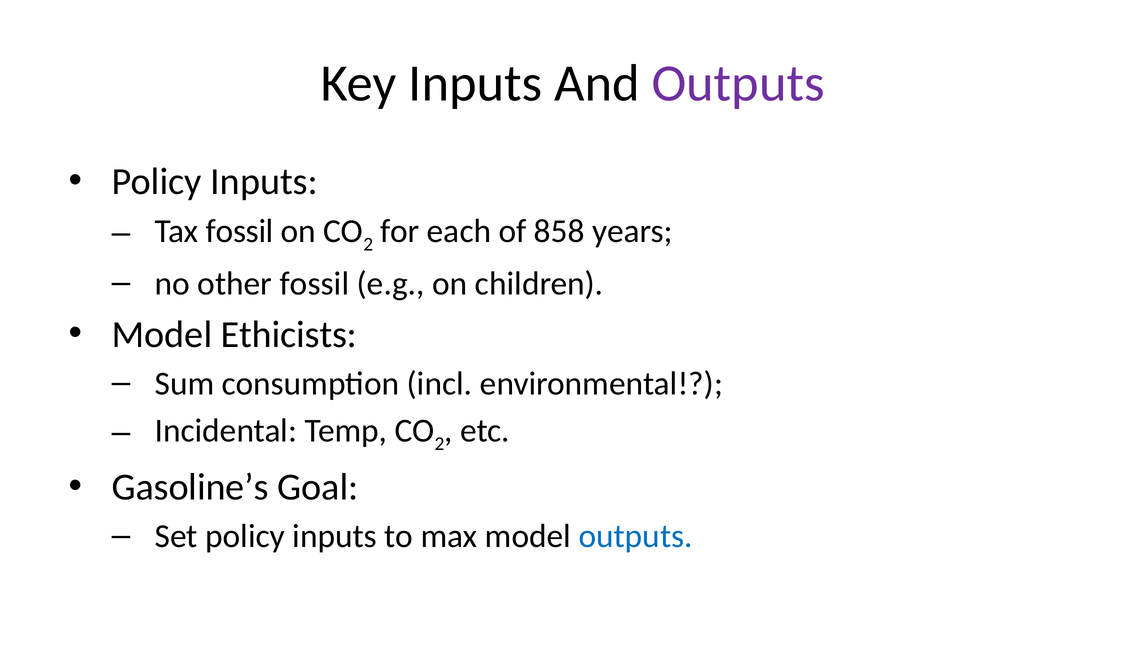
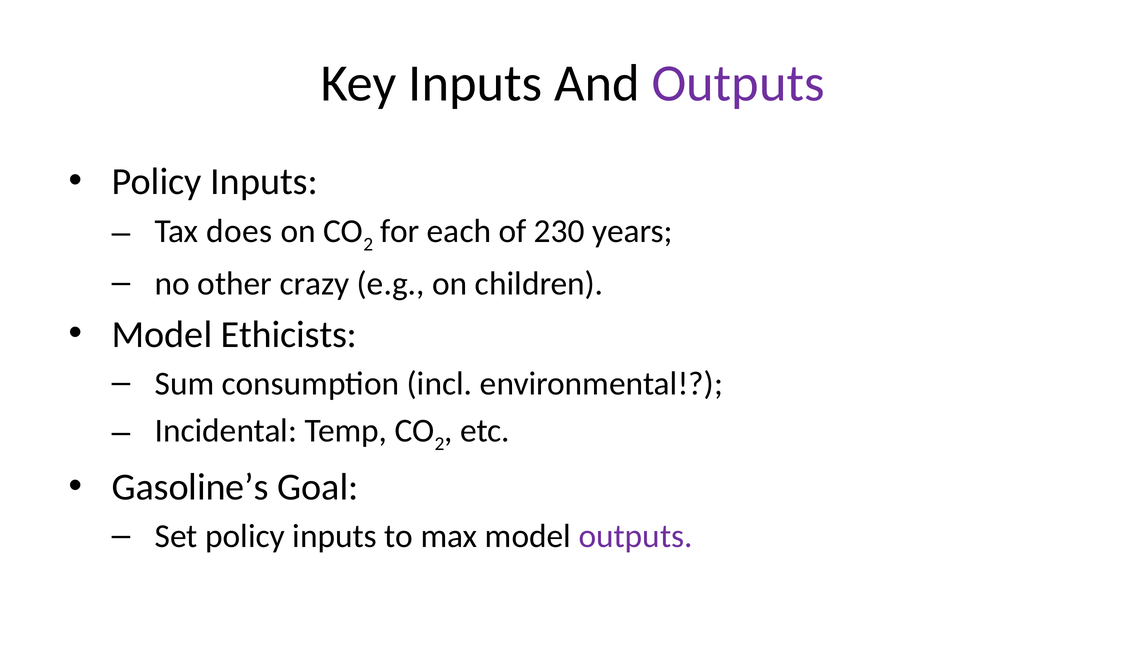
Tax fossil: fossil -> does (239, 231)
858: 858 -> 230 (559, 231)
other fossil: fossil -> crazy (314, 283)
outputs colour: blue -> purple (636, 536)
